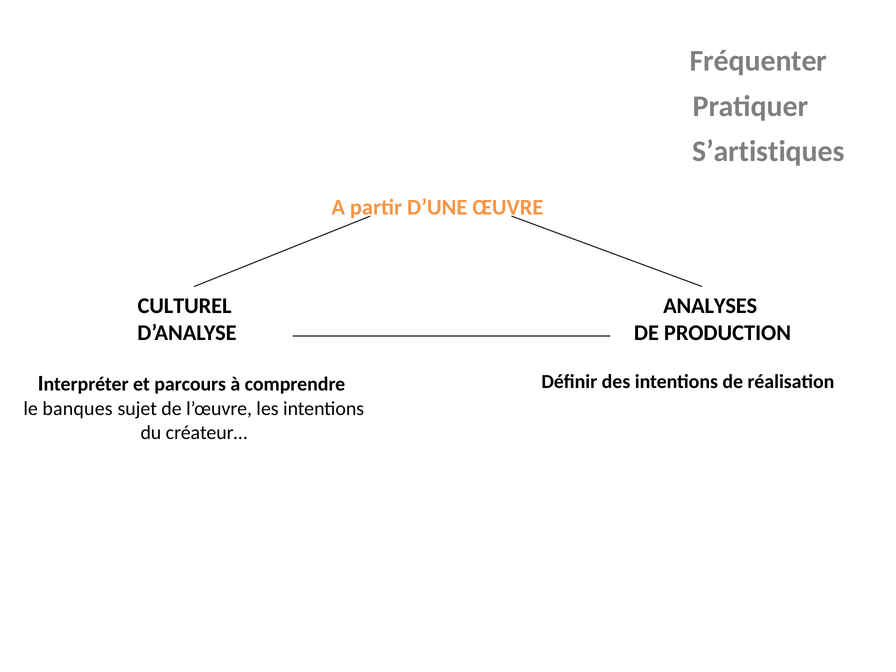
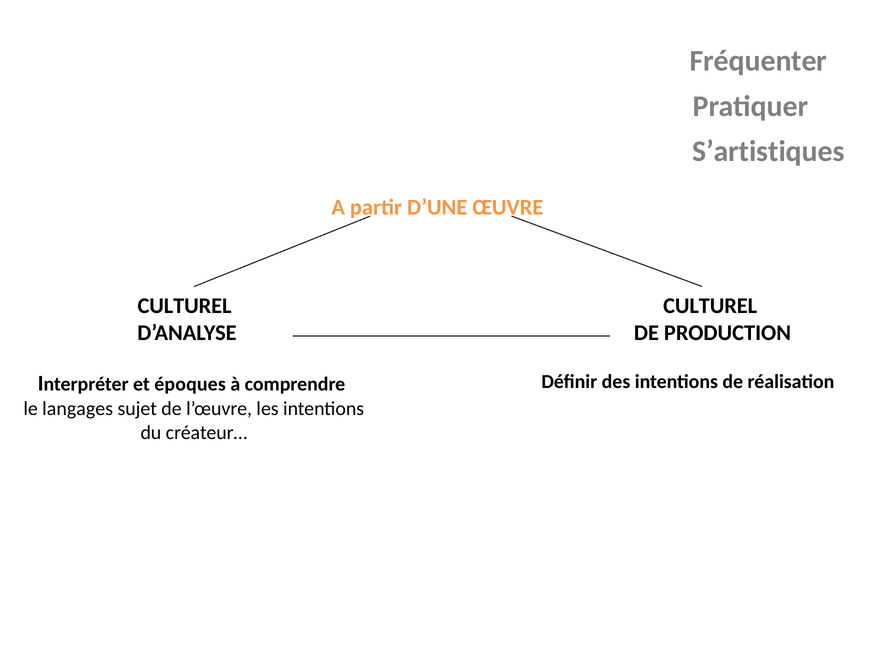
ANALYSES: ANALYSES -> CULTUREL (710, 306)
parcours: parcours -> époques (190, 384)
banques: banques -> langages (78, 409)
